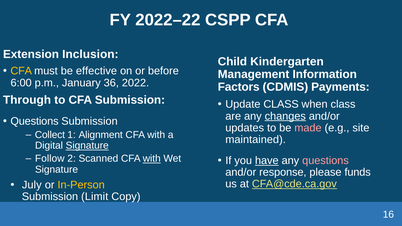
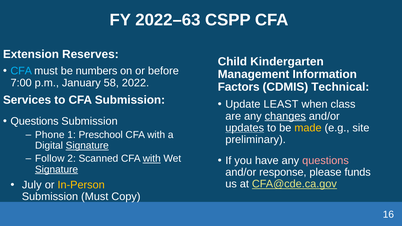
2022–22: 2022–22 -> 2022–63 (168, 20)
Inclusion: Inclusion -> Reserves (90, 54)
CFA colour: yellow -> light blue (21, 71)
effective: effective -> numbers (97, 71)
6:00: 6:00 -> 7:00 (21, 83)
36: 36 -> 58 (111, 83)
Payments: Payments -> Technical (340, 87)
Through: Through -> Services (27, 100)
Update CLASS: CLASS -> LEAST (281, 104)
updates underline: none -> present (245, 128)
made colour: pink -> yellow (308, 128)
Collect: Collect -> Phone (50, 135)
Alignment: Alignment -> Preschool (101, 135)
maintained: maintained -> preliminary (256, 140)
have underline: present -> none (267, 161)
Signature underline: none -> present (57, 169)
Submission Limit: Limit -> Must (95, 197)
